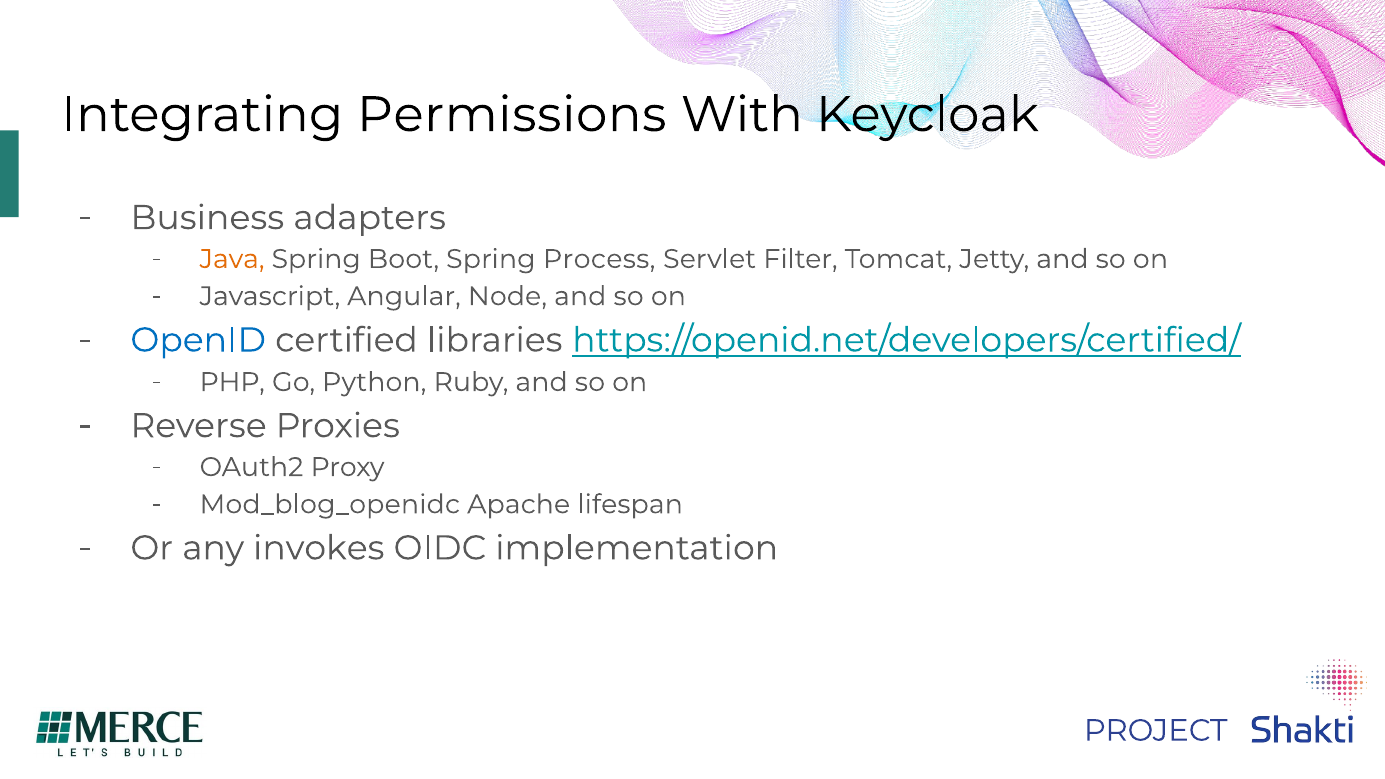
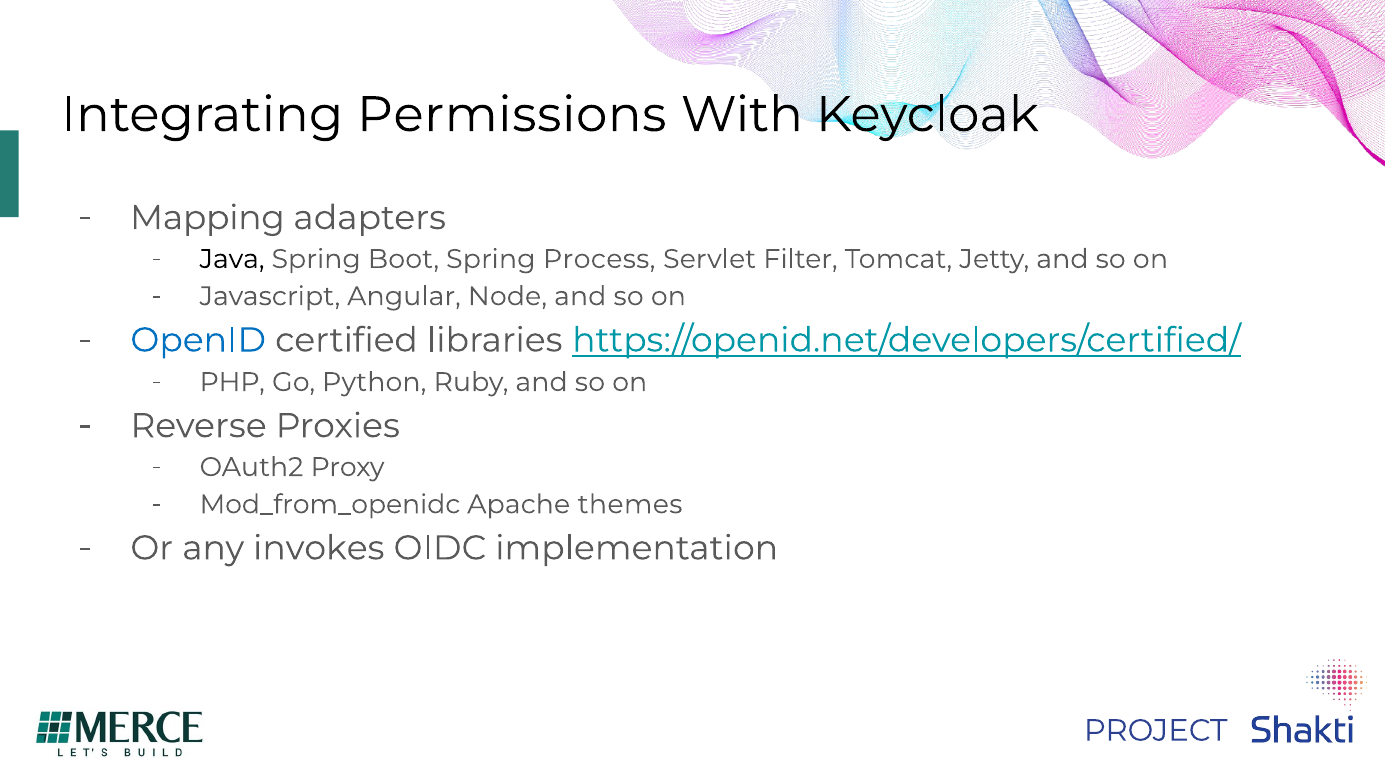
Business: Business -> Mapping (207, 218)
Java colour: orange -> black (232, 259)
Mod_blog_openidc: Mod_blog_openidc -> Mod_from_openidc (330, 504)
lifespan: lifespan -> themes (630, 504)
